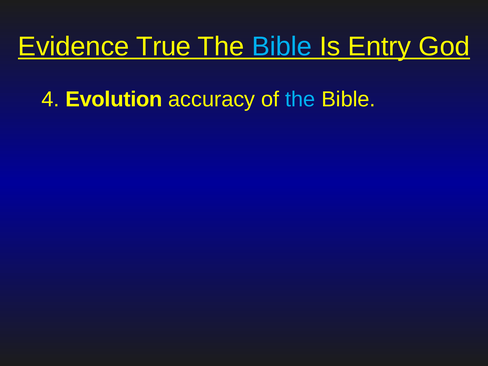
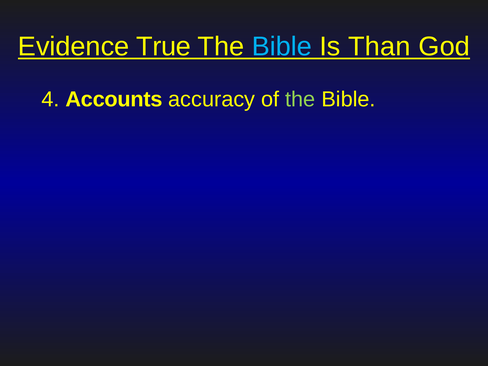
Entry: Entry -> Than (379, 47)
Evolution: Evolution -> Accounts (114, 99)
the colour: light blue -> light green (300, 99)
